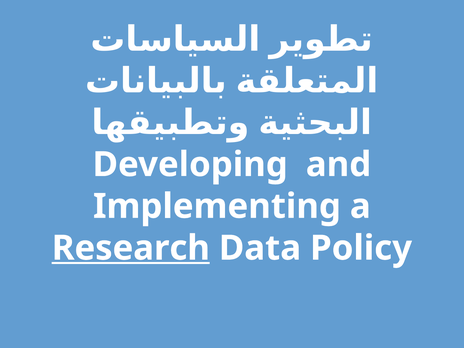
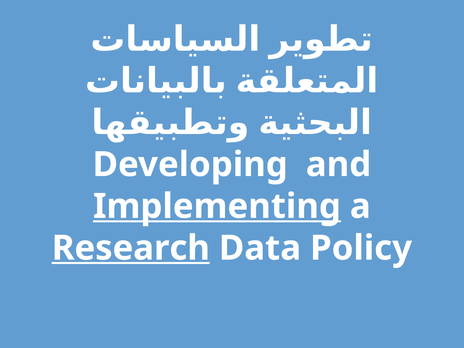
Implementing underline: none -> present (217, 206)
